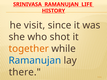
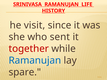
shot: shot -> sent (60, 37)
together colour: orange -> red (29, 49)
there: there -> spare (25, 72)
